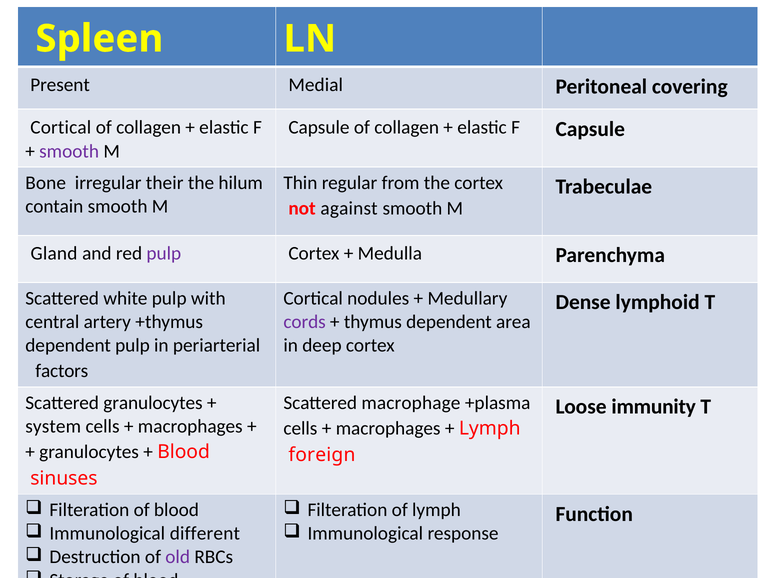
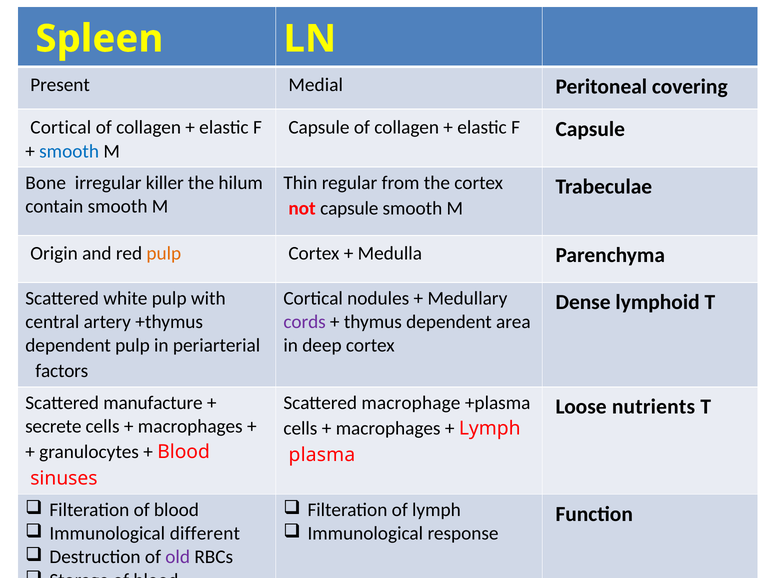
smooth colour: purple -> blue (69, 151)
their: their -> killer (165, 183)
not against: against -> capsule (349, 209)
Gland: Gland -> Origin (54, 254)
pulp colour: purple -> orange (164, 254)
Scattered granulocytes: granulocytes -> manufacture (153, 403)
immunity: immunity -> nutrients (653, 407)
system: system -> secrete (53, 427)
foreign: foreign -> plasma (322, 455)
